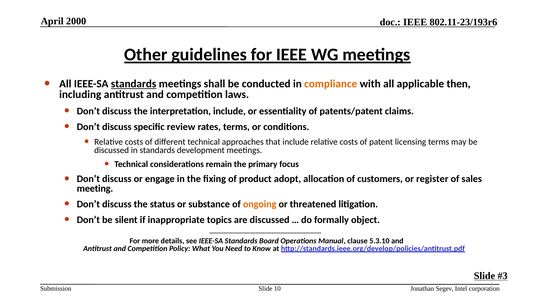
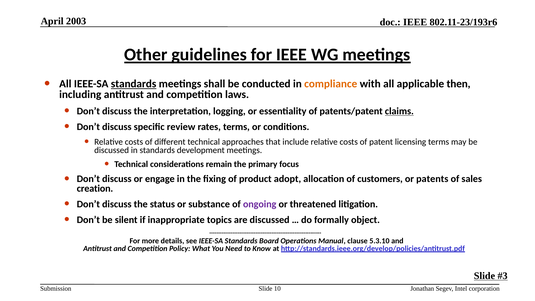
2000: 2000 -> 2003 (76, 21)
interpretation include: include -> logging (229, 111)
claims underline: none -> present (399, 111)
register: register -> patents (432, 179)
meeting: meeting -> creation (95, 188)
ongoing colour: orange -> purple (260, 204)
